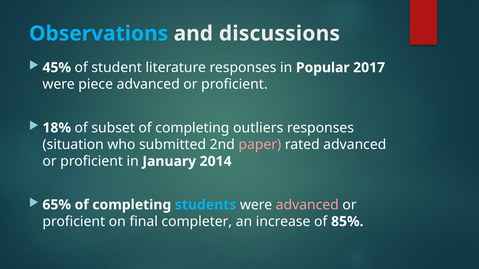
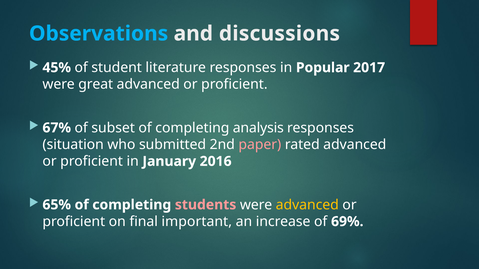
piece: piece -> great (96, 84)
18%: 18% -> 67% (57, 128)
outliers: outliers -> analysis (258, 128)
2014: 2014 -> 2016 (216, 162)
students colour: light blue -> pink (206, 205)
advanced colour: pink -> yellow (307, 205)
completer: completer -> important (197, 222)
85%: 85% -> 69% (347, 222)
